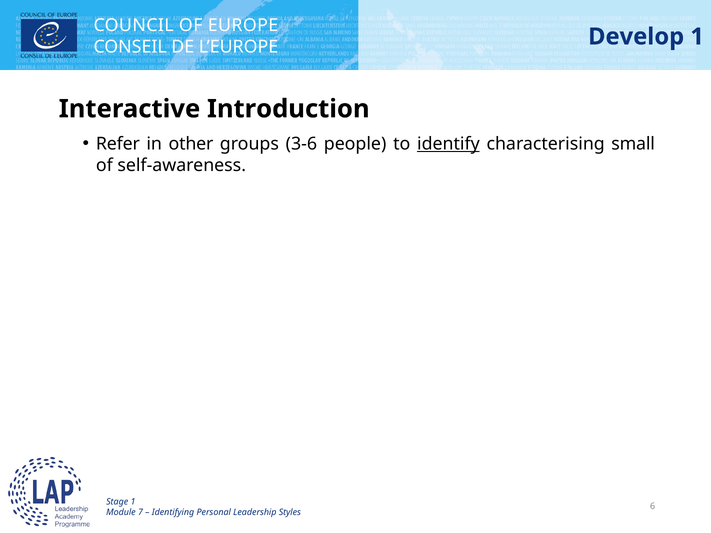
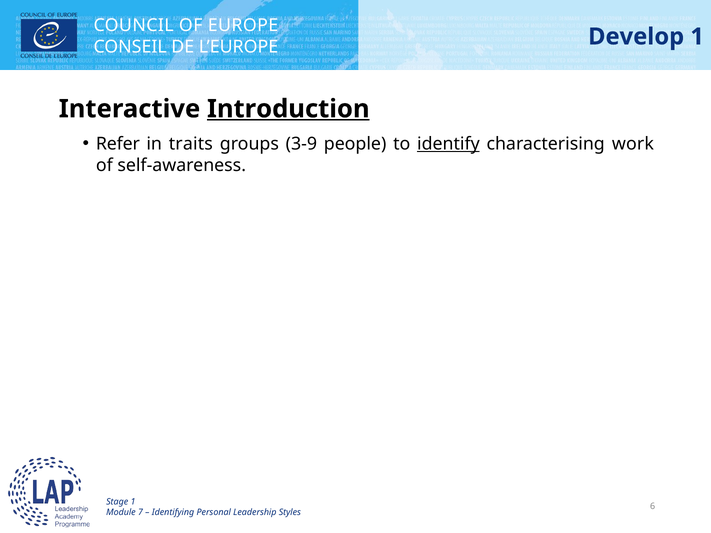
Introduction underline: none -> present (288, 109)
other: other -> traits (191, 144)
3-6: 3-6 -> 3-9 (301, 144)
small: small -> work (633, 144)
